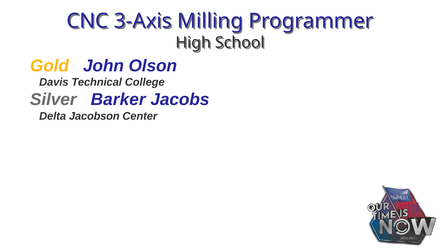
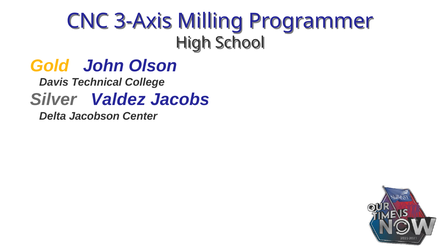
Barker: Barker -> Valdez (118, 99)
